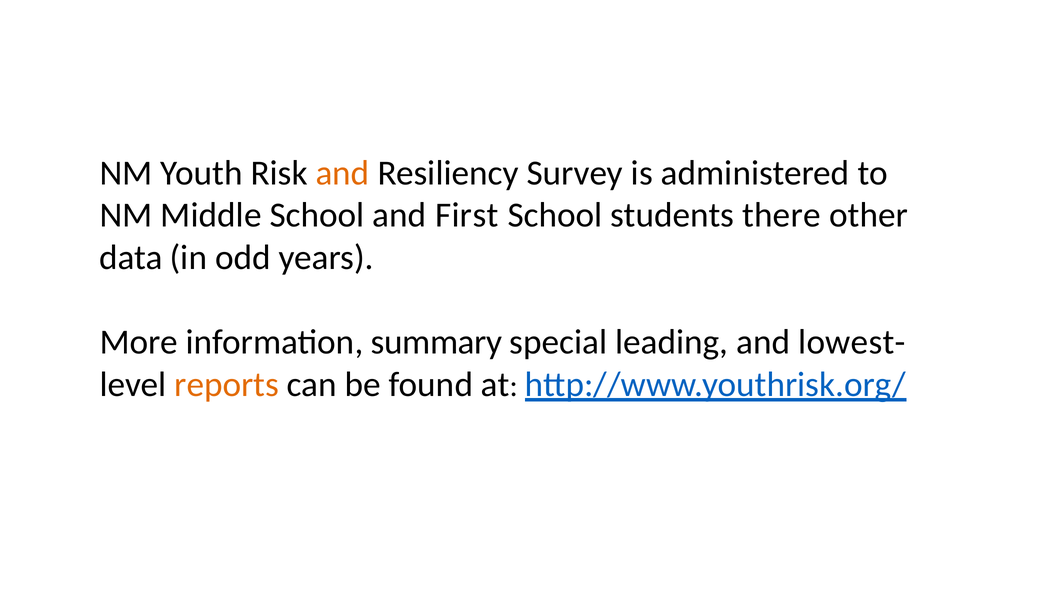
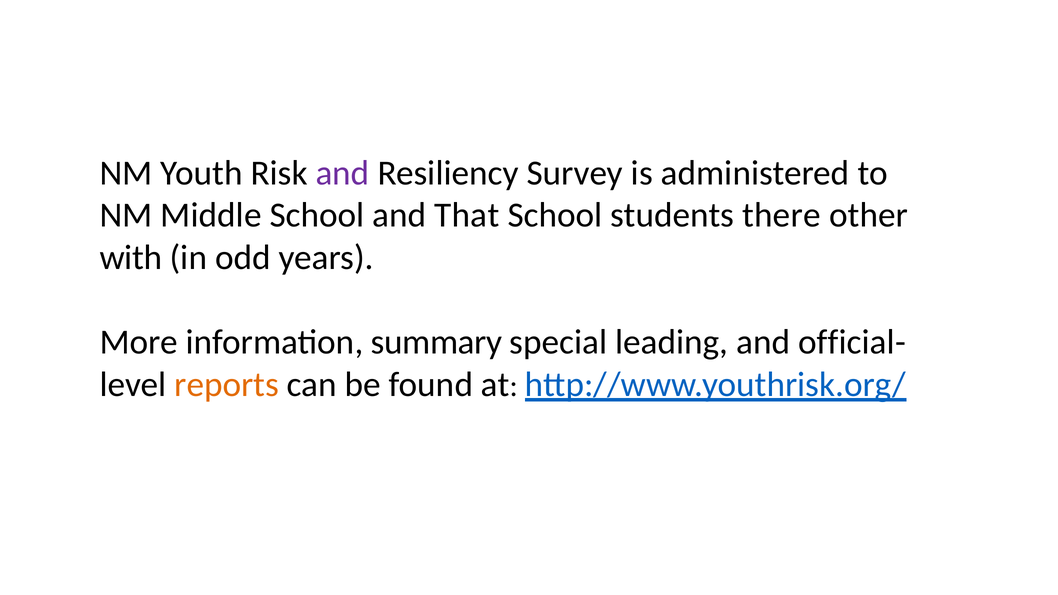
and colour: orange -> purple (343, 173)
First: First -> That (467, 215)
data: data -> with (131, 258)
lowest-: lowest- -> official- (852, 342)
